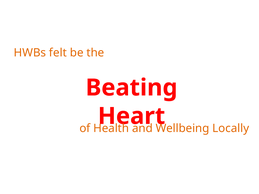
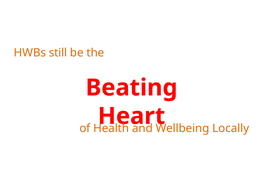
felt: felt -> still (58, 53)
